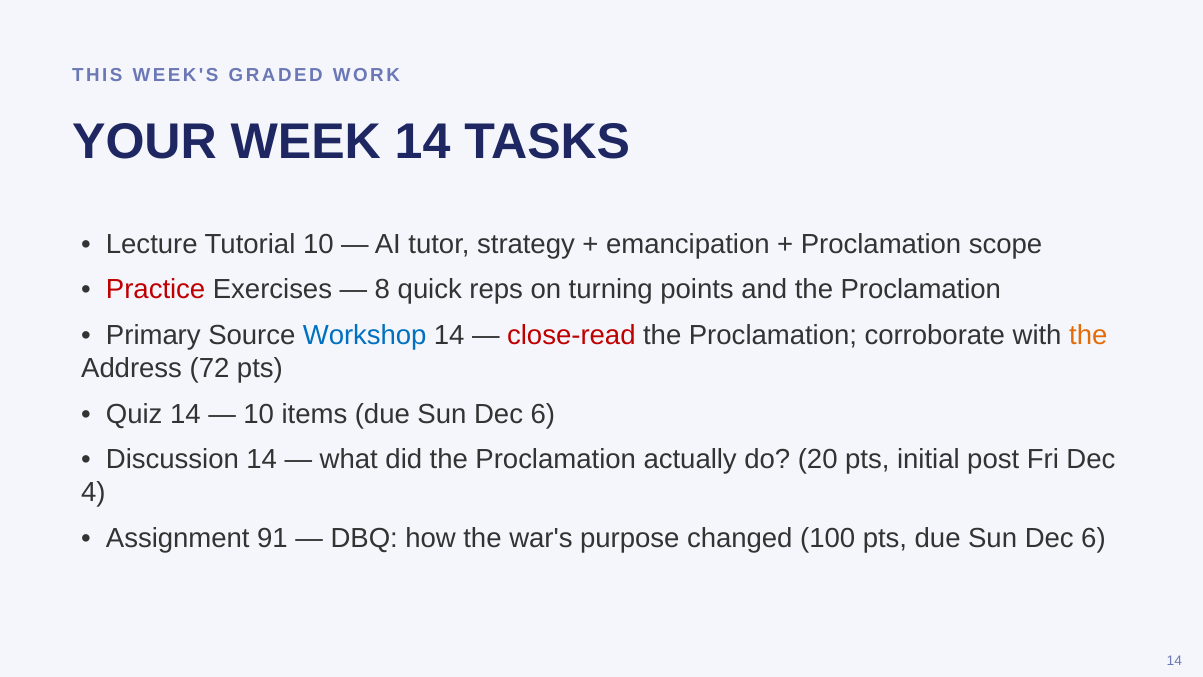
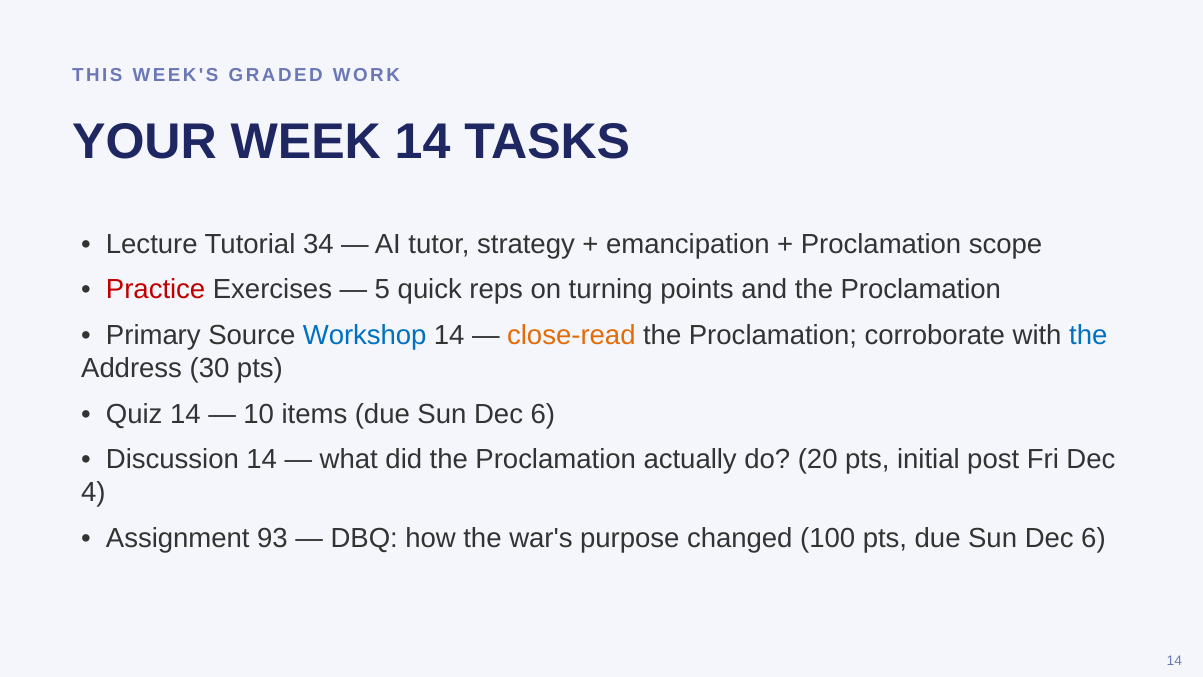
Tutorial 10: 10 -> 34 (318, 244)
8: 8 -> 5 (382, 290)
close-read colour: red -> orange (571, 335)
the colour: orange -> blue (1088, 335)
72: 72 -> 30 (210, 368)
91: 91 -> 93 (272, 538)
